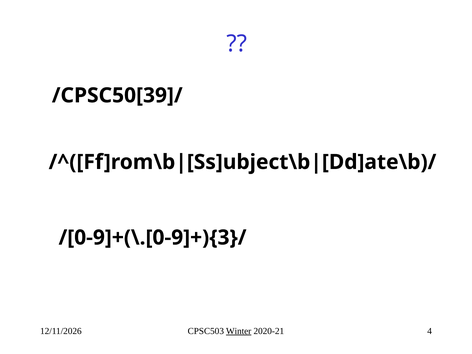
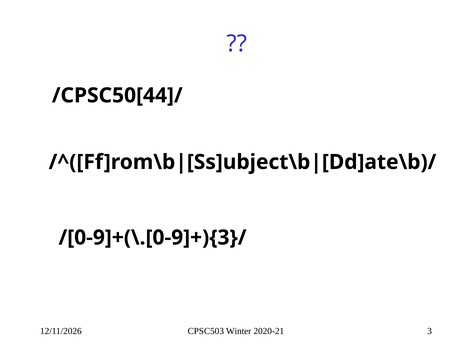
/CPSC50[39]/: /CPSC50[39]/ -> /CPSC50[44]/ (117, 95)
Winter underline: present -> none (239, 331)
4: 4 -> 3 (430, 331)
